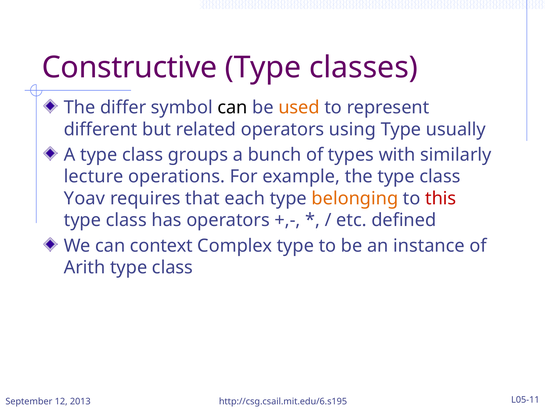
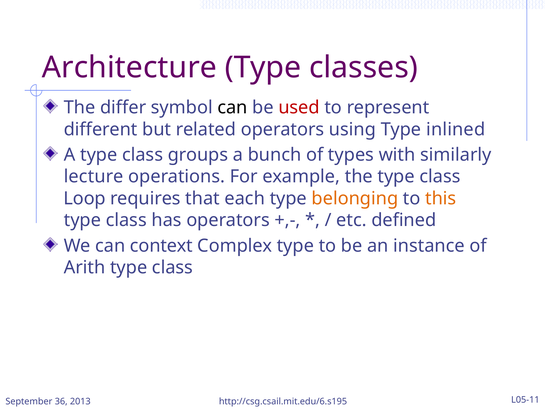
Constructive: Constructive -> Architecture (129, 68)
used colour: orange -> red (299, 108)
usually: usually -> inlined (456, 129)
Yoav: Yoav -> Loop (85, 198)
this colour: red -> orange (441, 198)
12: 12 -> 36 (61, 401)
